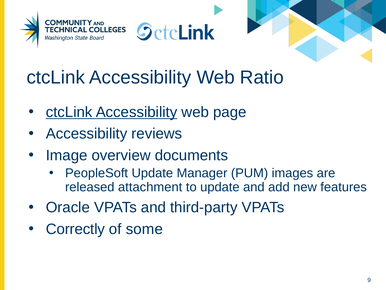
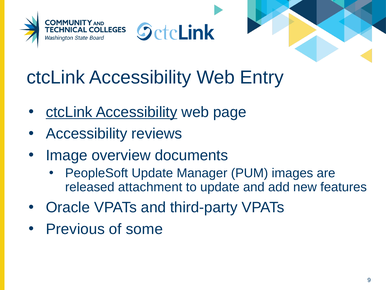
Ratio: Ratio -> Entry (262, 77)
Correctly: Correctly -> Previous (75, 229)
